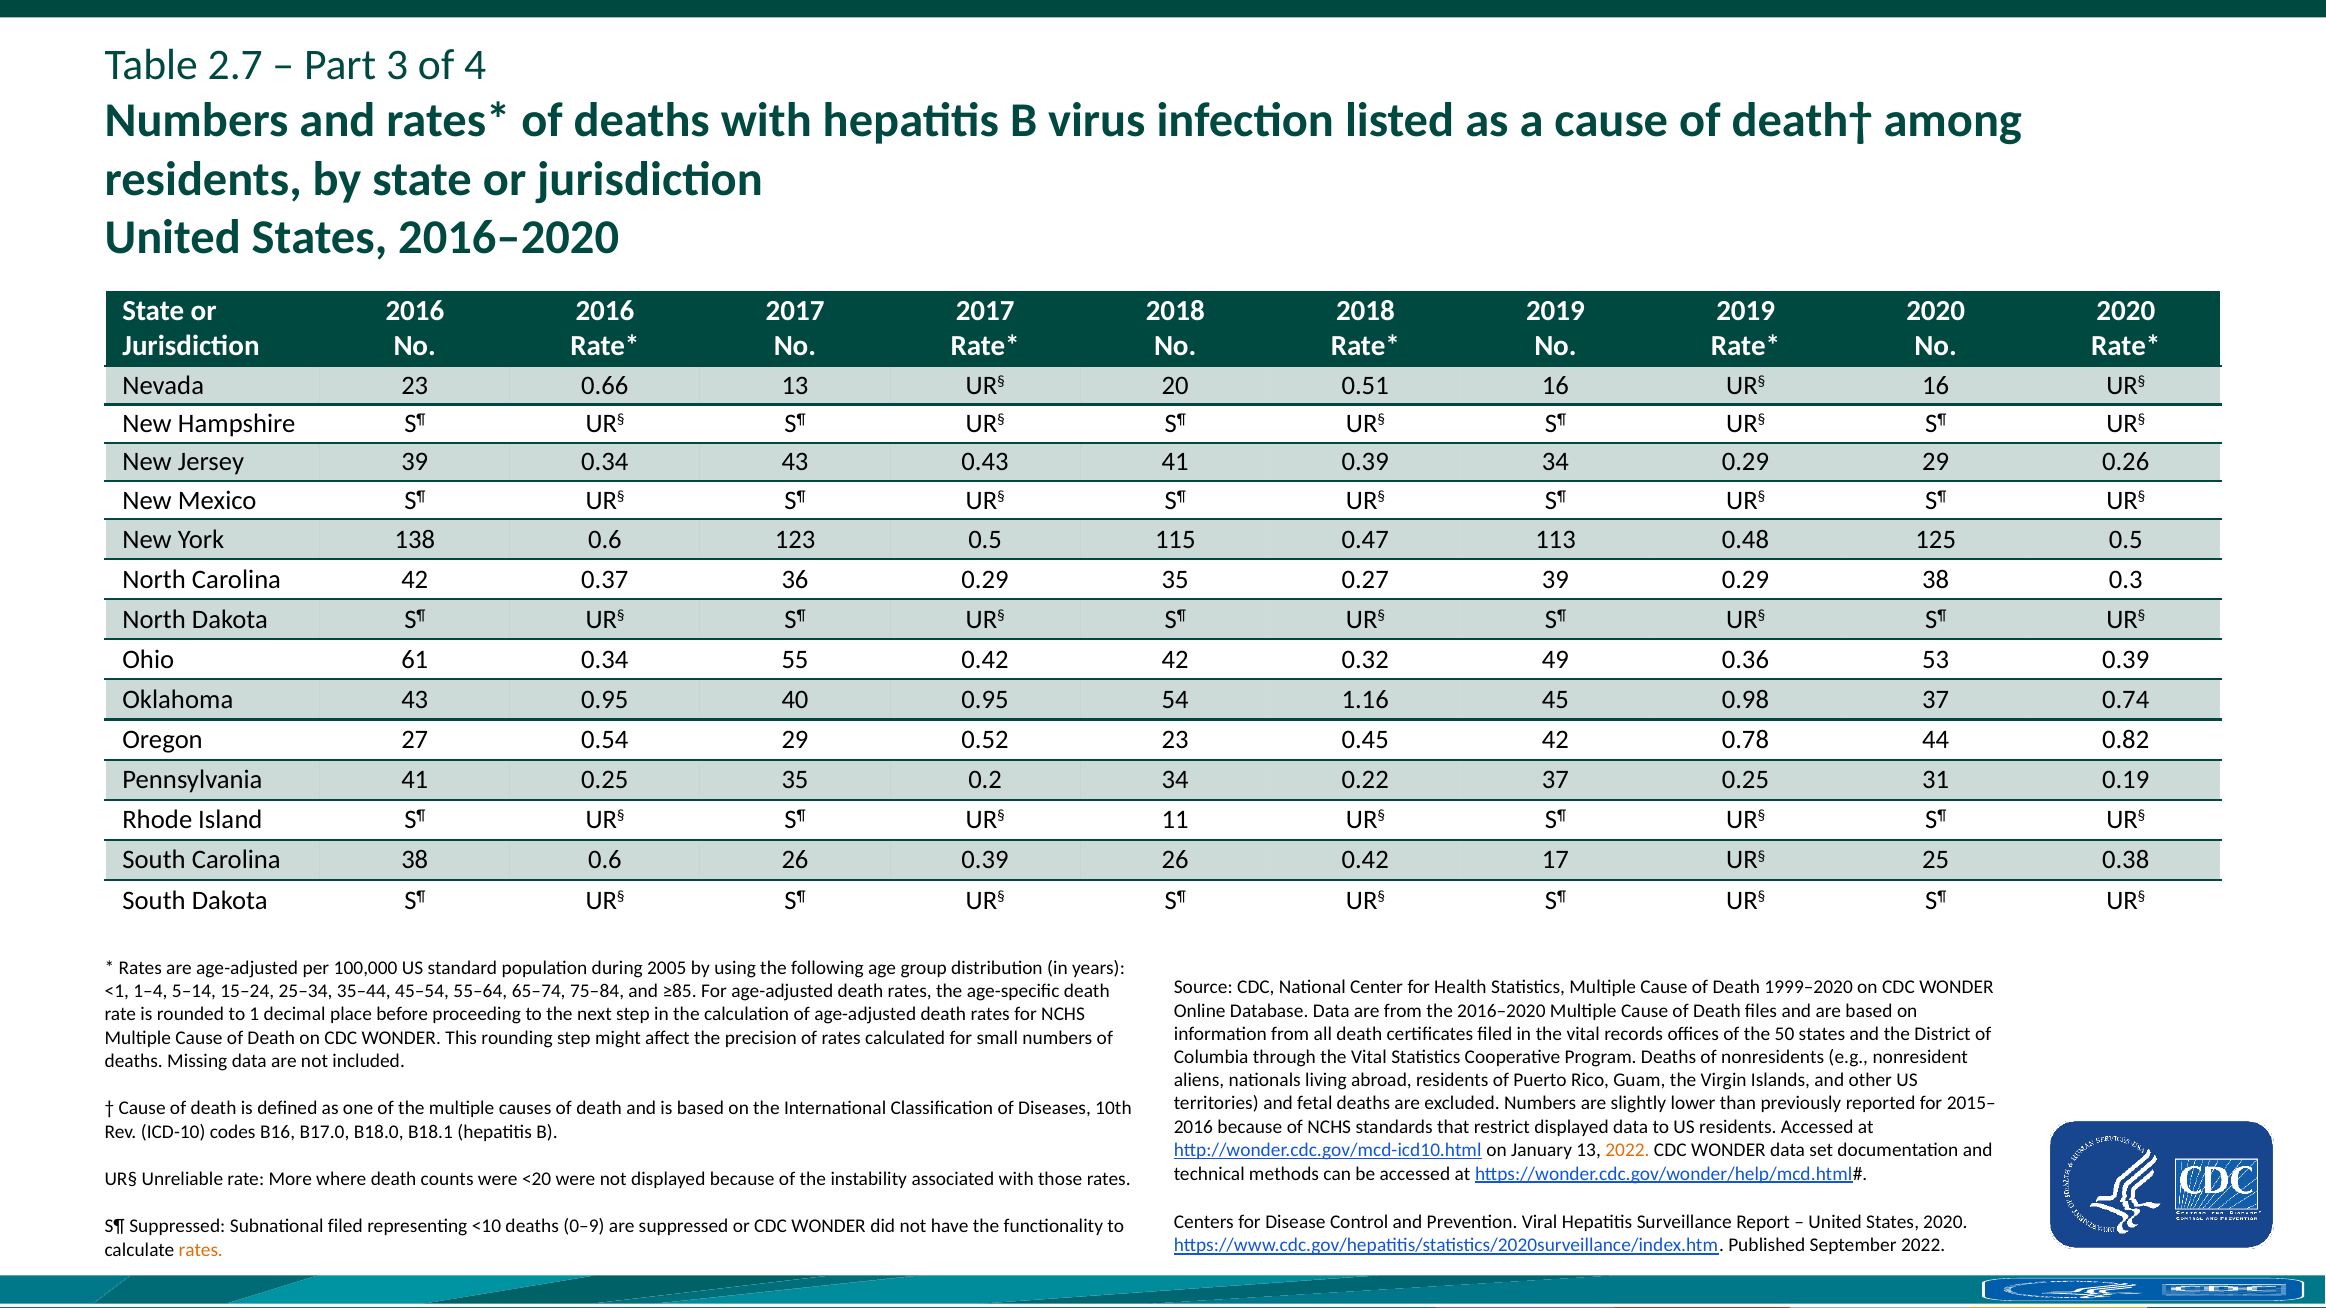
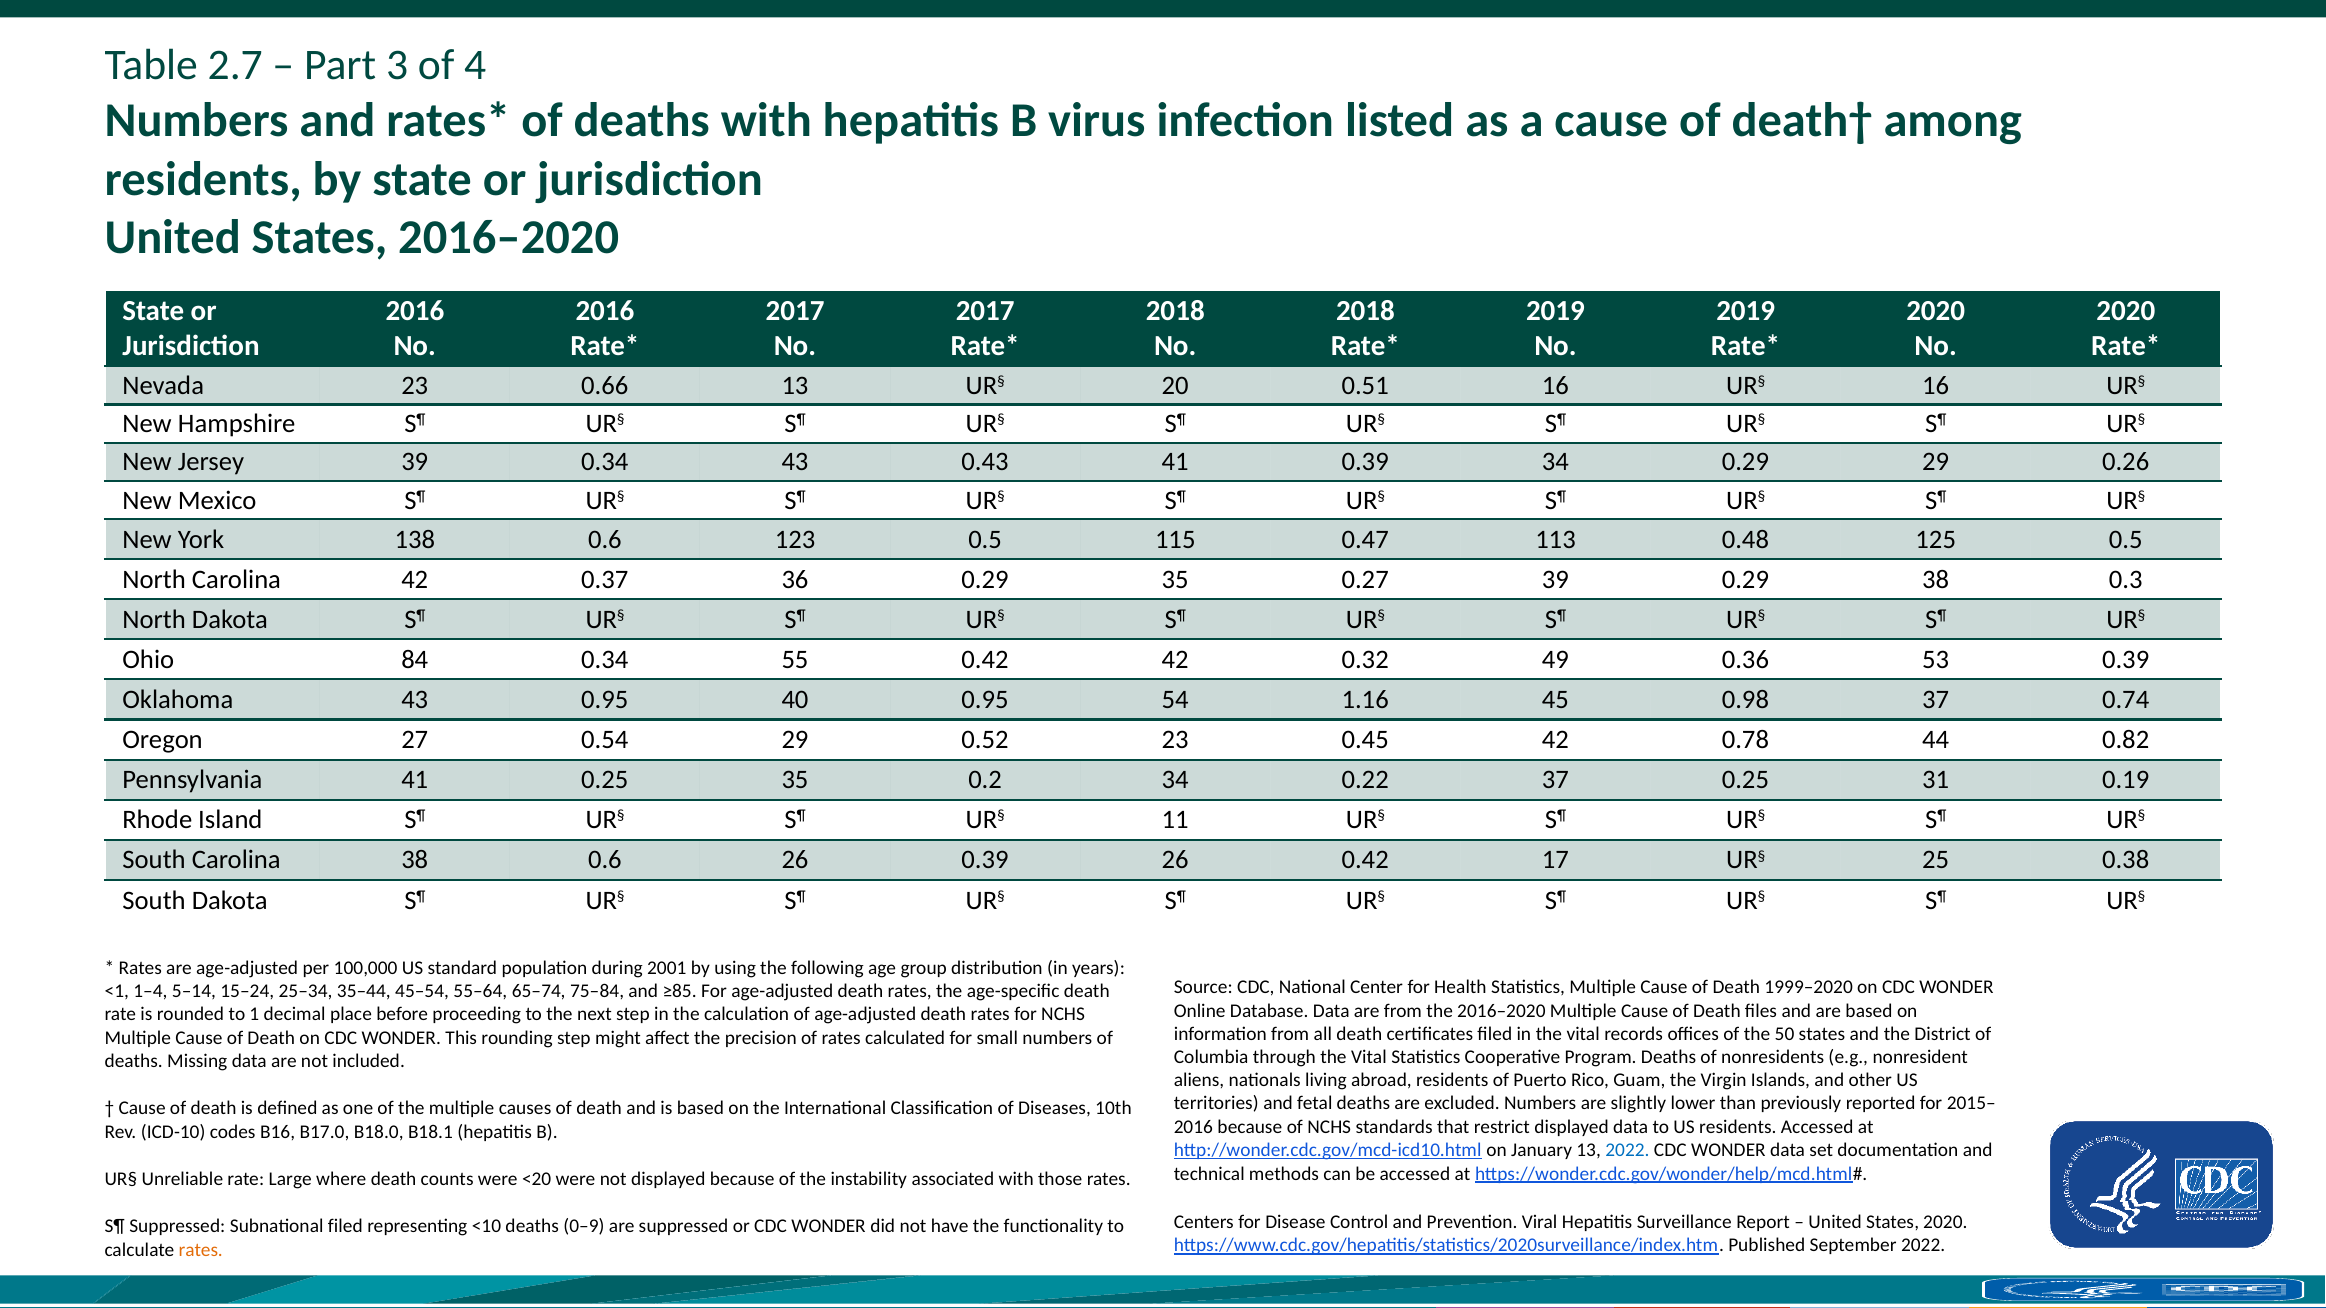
61: 61 -> 84 (415, 660)
2005: 2005 -> 2001 (667, 968)
2022 colour: orange -> blue (1627, 1150)
More: More -> Large (290, 1179)
